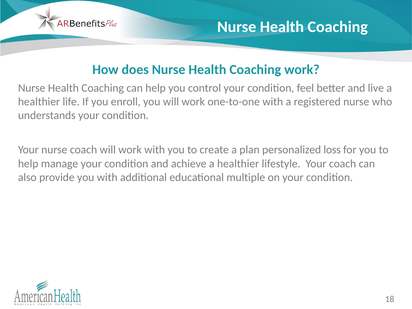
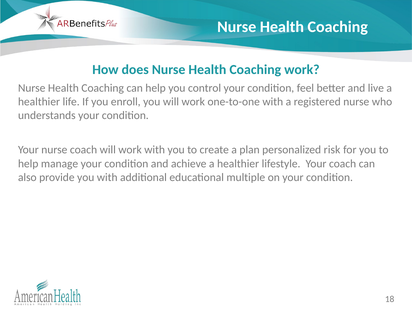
loss: loss -> risk (332, 150)
